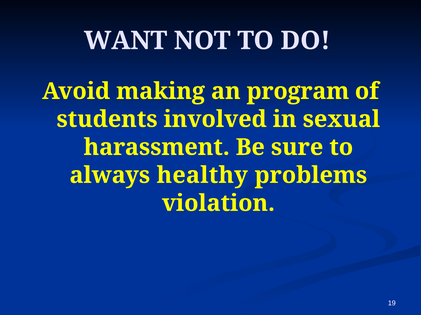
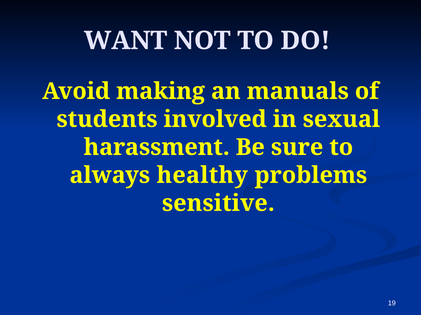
program: program -> manuals (298, 91)
violation: violation -> sensitive (218, 204)
